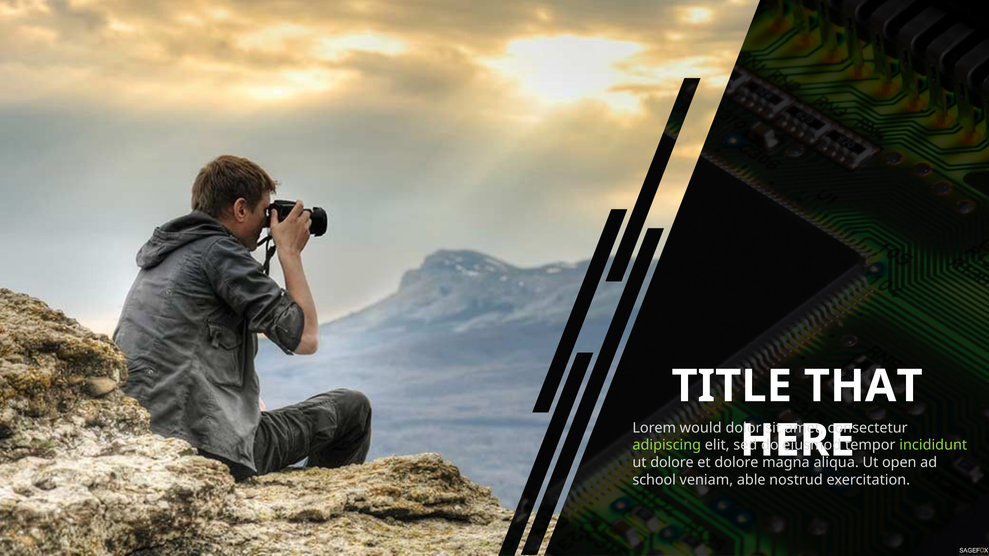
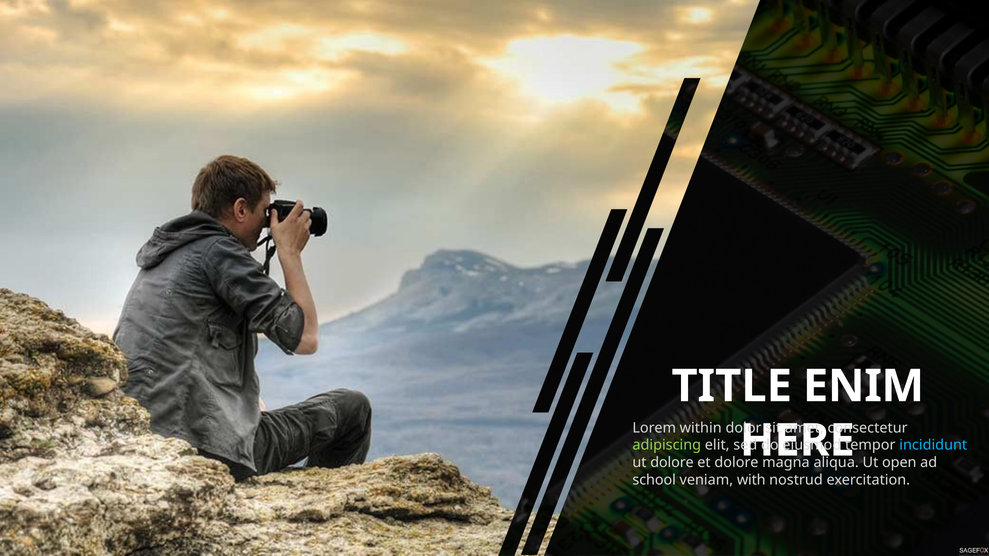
THAT: THAT -> ENIM (864, 386)
would: would -> within (701, 428)
incididunt colour: light green -> light blue (933, 445)
able: able -> with (751, 480)
